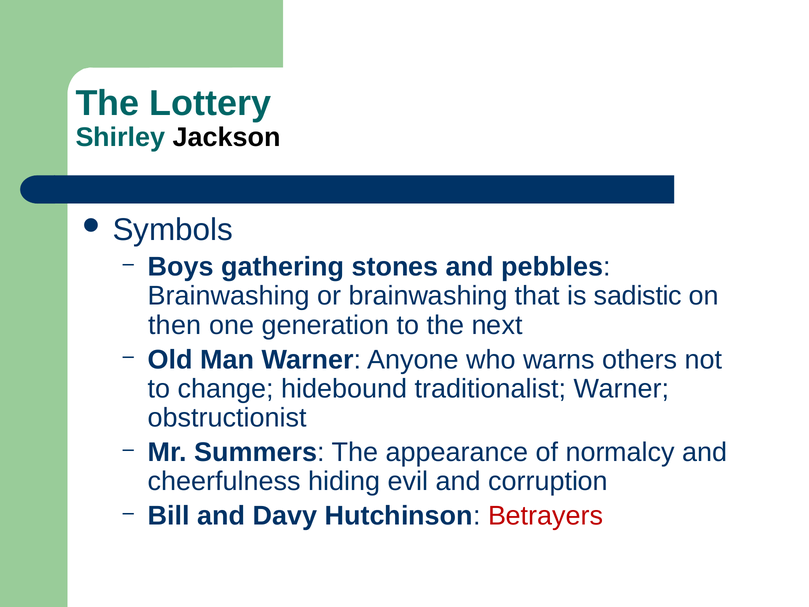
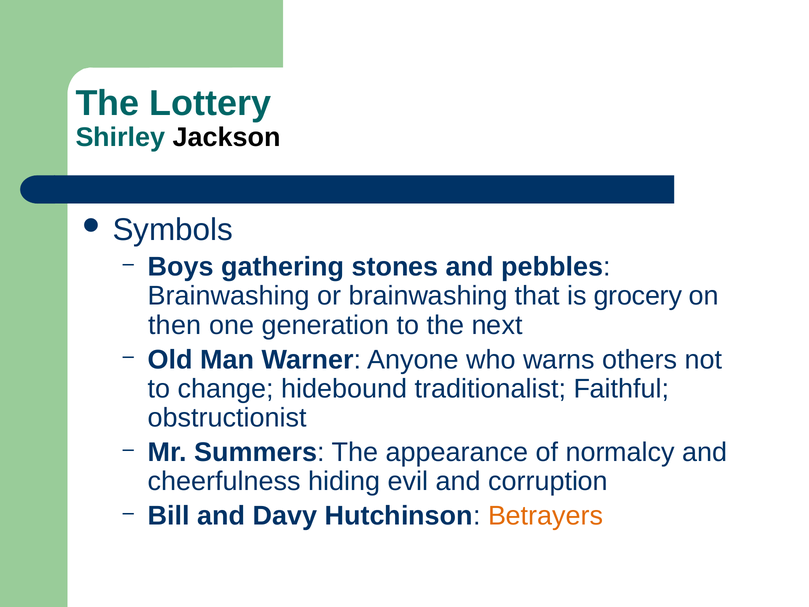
sadistic: sadistic -> grocery (638, 296)
traditionalist Warner: Warner -> Faithful (621, 389)
Betrayers colour: red -> orange (546, 516)
